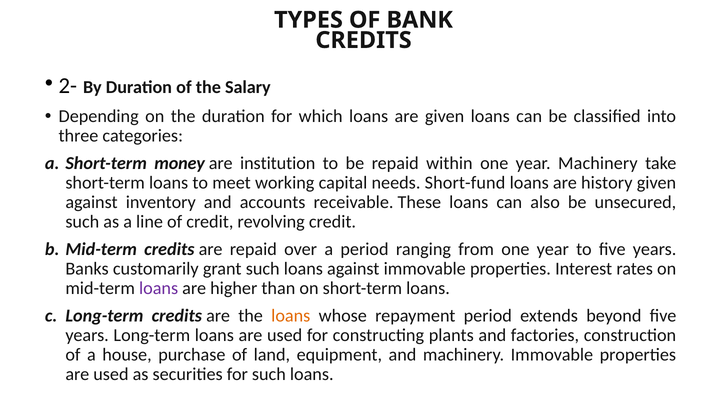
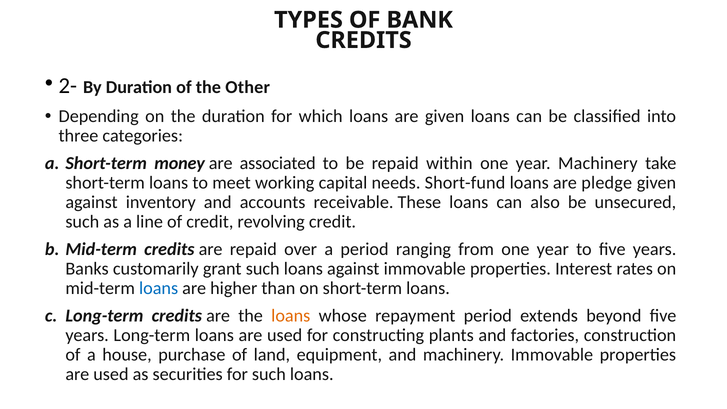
Salary: Salary -> Other (248, 87)
institution: institution -> associated (278, 163)
history: history -> pledge (607, 183)
loans colour: purple -> blue (159, 288)
